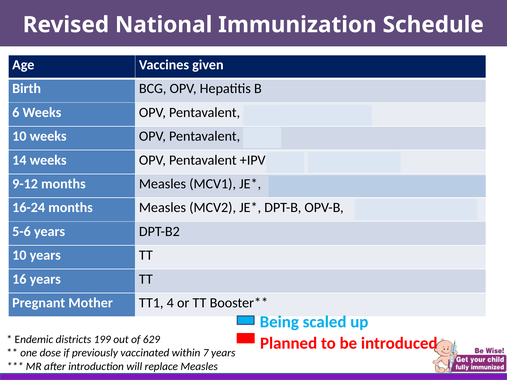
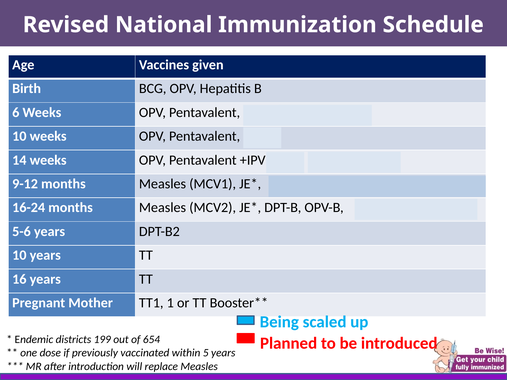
4: 4 -> 1 (170, 303)
629: 629 -> 654 (151, 340)
7: 7 -> 5 (206, 353)
